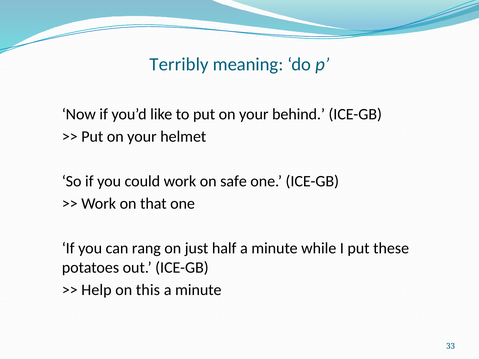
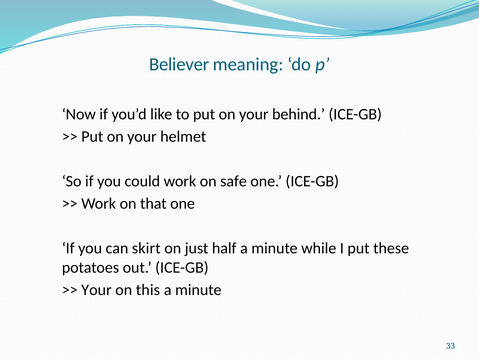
Terribly: Terribly -> Believer (179, 65)
rang: rang -> skirt (146, 249)
Help: Help -> Your (96, 290)
